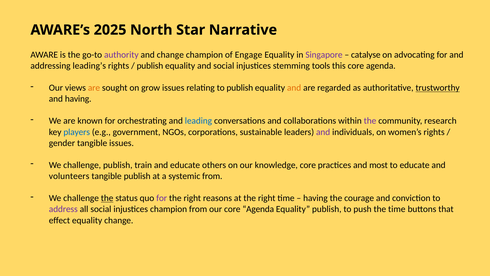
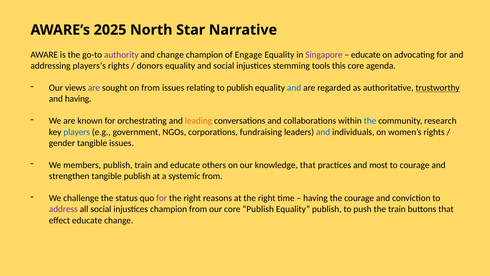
catalyse: catalyse -> educate (366, 55)
leading’s: leading’s -> players’s (89, 66)
publish: publish -> donors (150, 66)
are colour: orange -> purple (94, 88)
on grow: grow -> from (151, 88)
and colour: orange -> blue (294, 88)
leading colour: blue -> orange (198, 121)
the colour: purple -> blue (370, 121)
sustainable: sustainable -> fundraising (261, 132)
and colour: purple -> blue (323, 132)
challenge: challenge -> members (82, 165)
knowledge core: core -> that (308, 165)
to educate: educate -> courage (415, 165)
volunteers: volunteers -> strengthen (69, 176)
the underline: present -> none (107, 198)
our core Agenda: Agenda -> Publish (258, 209)
the time: time -> train (397, 209)
effect equality: equality -> educate (87, 220)
